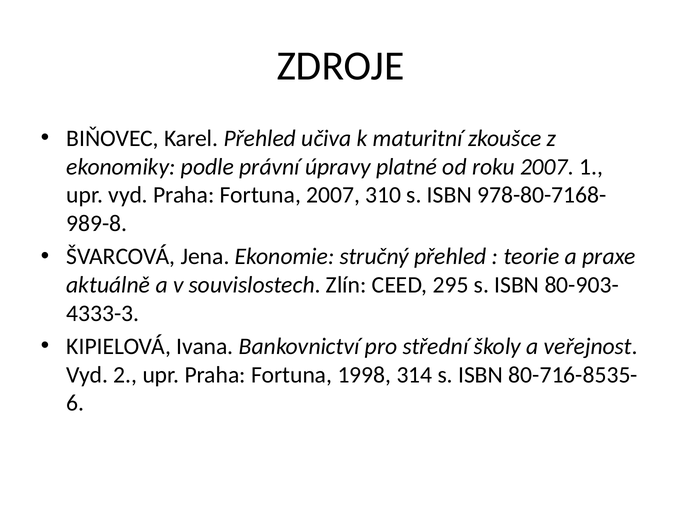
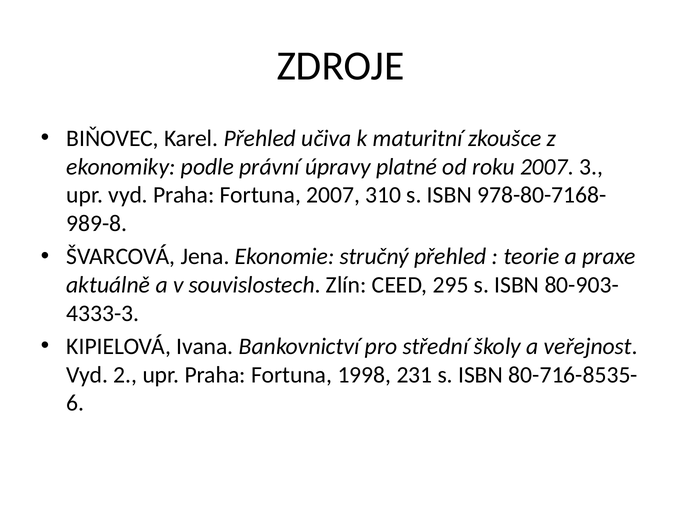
1: 1 -> 3 (591, 167)
314: 314 -> 231 (414, 375)
